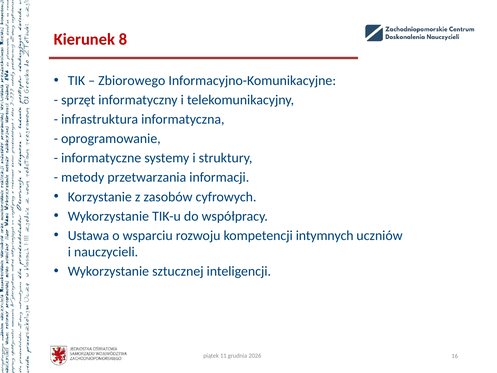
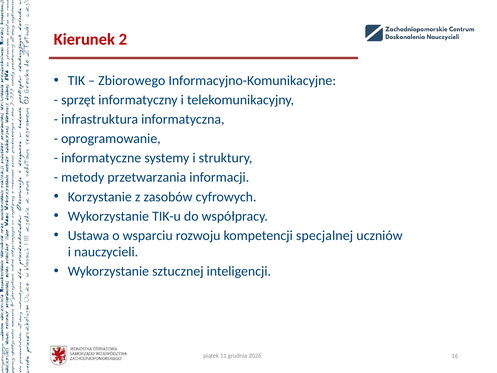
8: 8 -> 2 (123, 39)
intymnych: intymnych -> specjalnej (325, 235)
